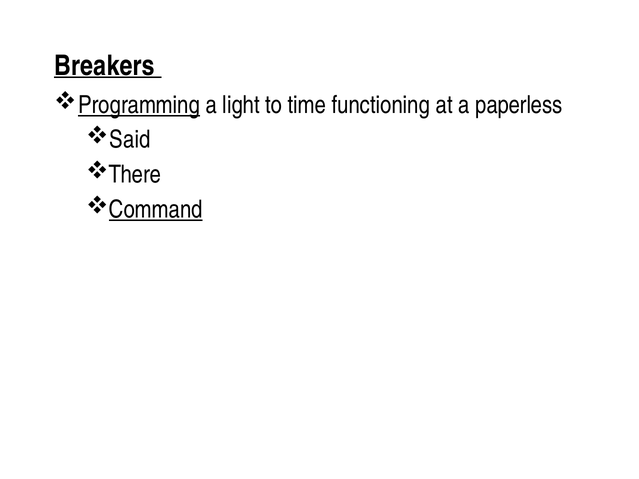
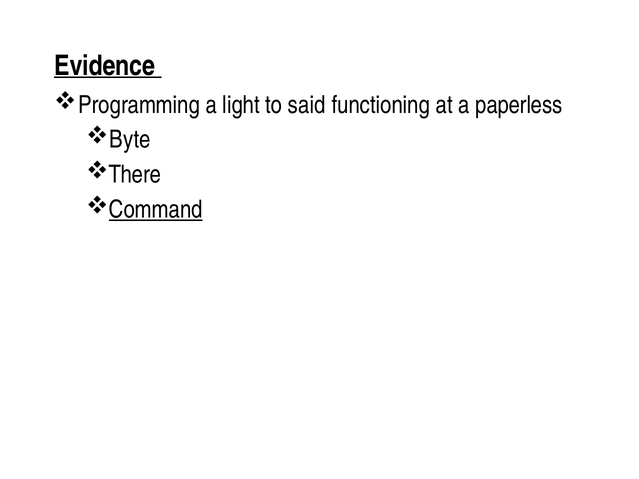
Breakers: Breakers -> Evidence (105, 66)
Programming underline: present -> none (139, 105)
time: time -> said (307, 105)
Said: Said -> Byte (130, 140)
